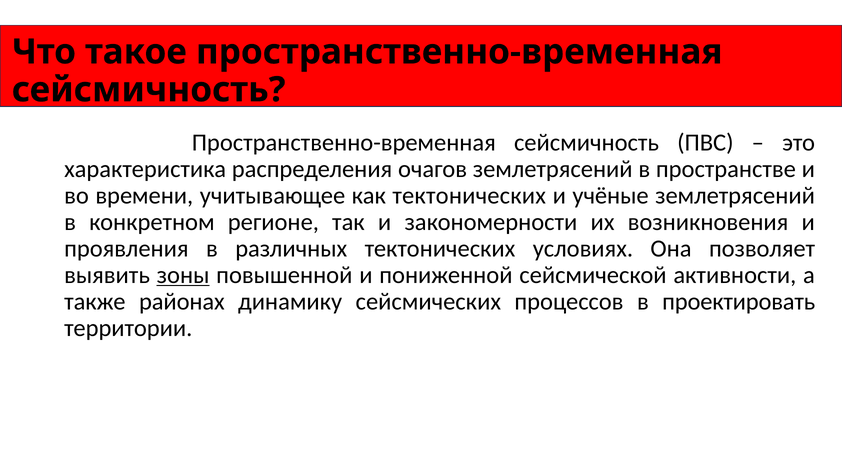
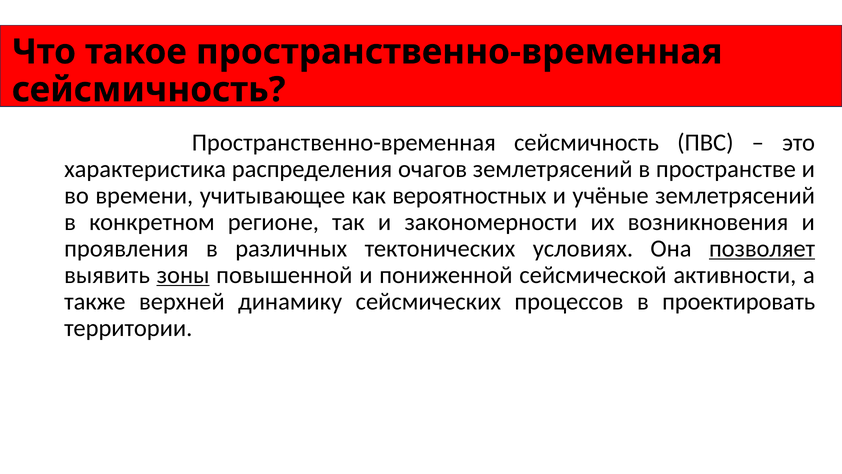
как тектонических: тектонических -> вероятностных (469, 195)
позволяет underline: none -> present (762, 248)
районах: районах -> верхней (182, 301)
